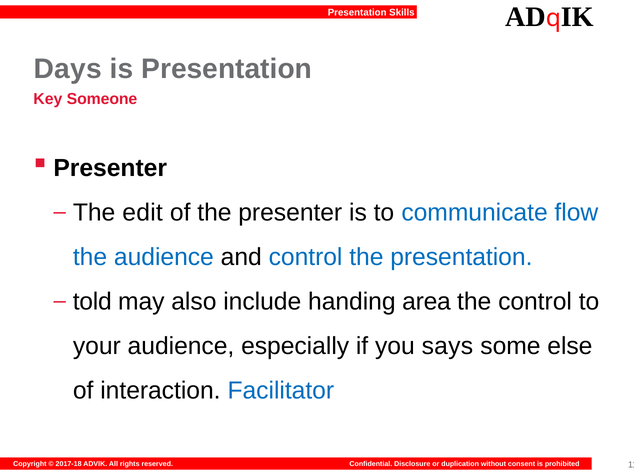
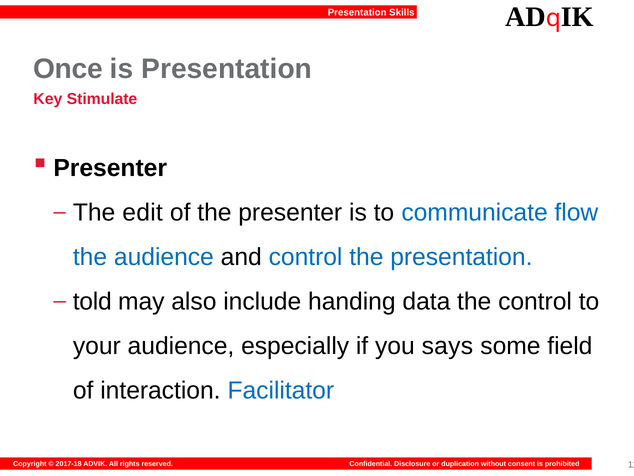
Days: Days -> Once (68, 69)
Someone: Someone -> Stimulate (102, 99)
area: area -> data (426, 301)
else: else -> field (570, 346)
